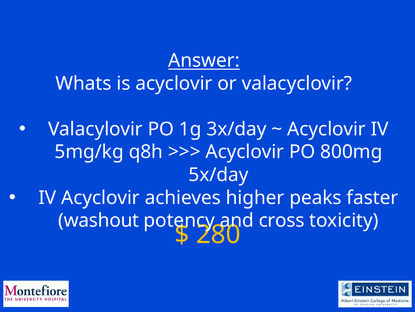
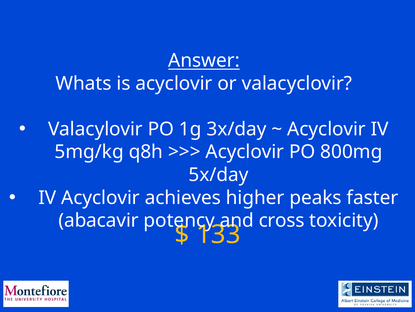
washout: washout -> abacavir (99, 220)
280: 280 -> 133 (218, 234)
